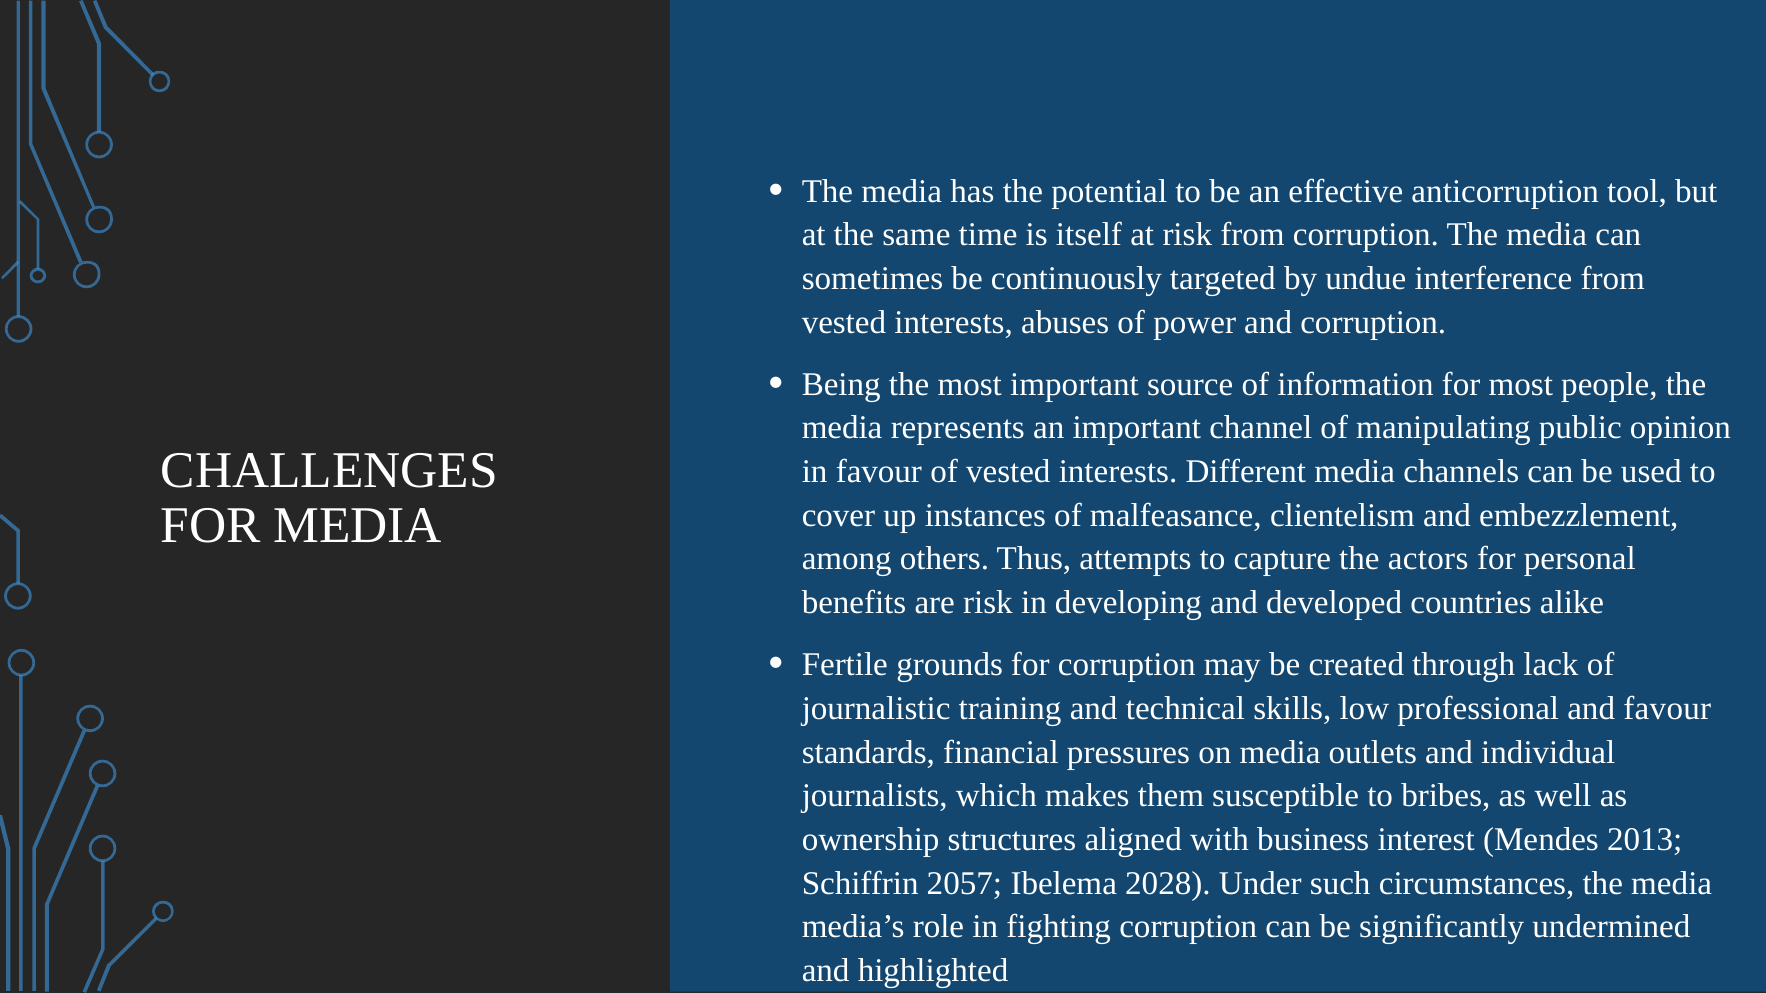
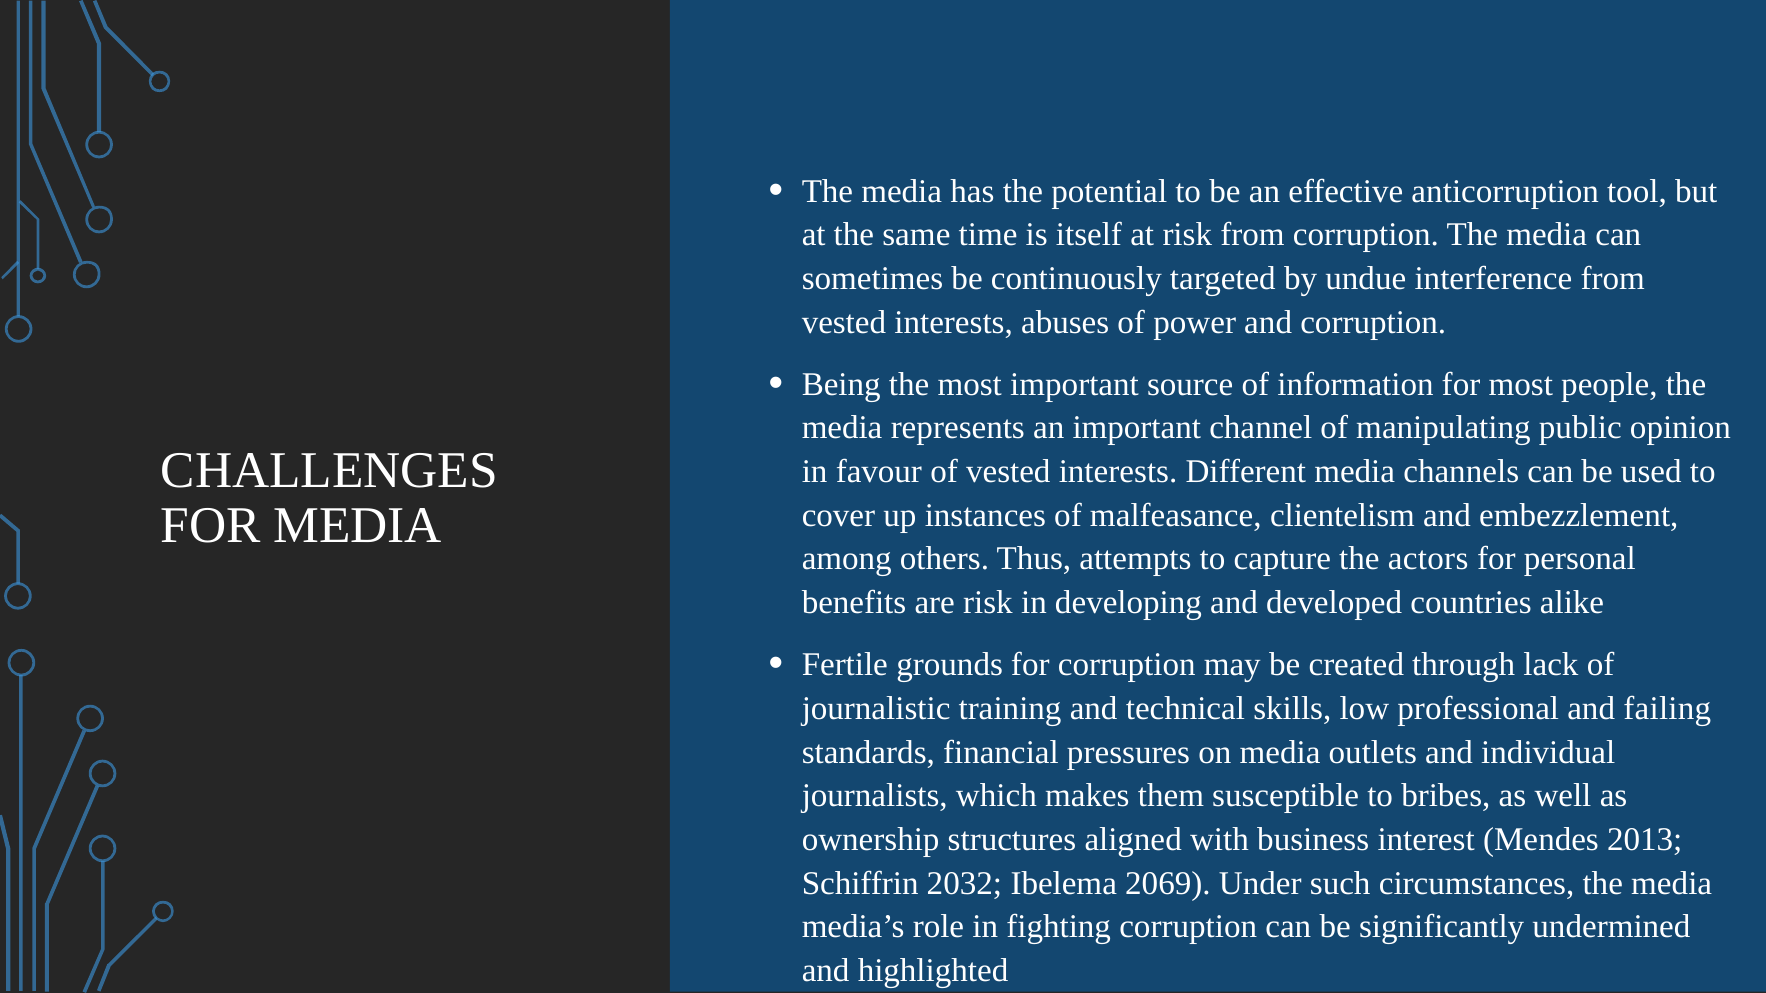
and favour: favour -> failing (1667, 709)
2057: 2057 -> 2032 (964, 883)
2028: 2028 -> 2069 (1168, 883)
